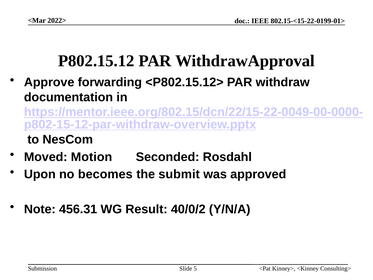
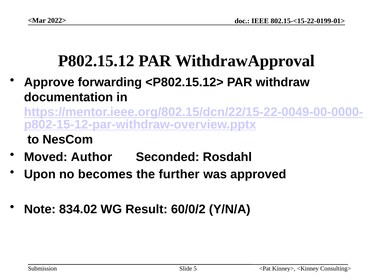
Motion: Motion -> Author (92, 157)
submit: submit -> further (179, 174)
456.31: 456.31 -> 834.02 (78, 209)
40/0/2: 40/0/2 -> 60/0/2 (188, 209)
